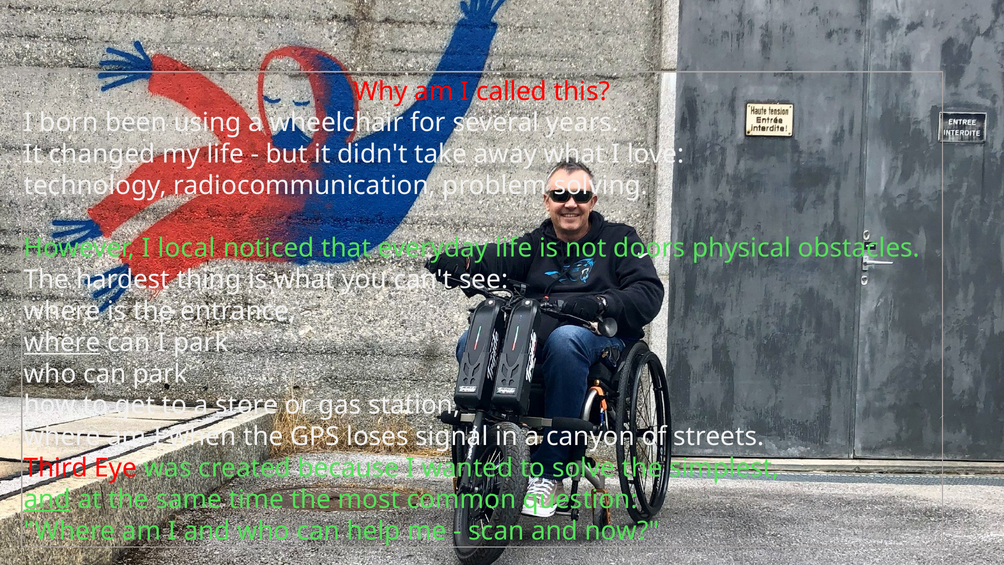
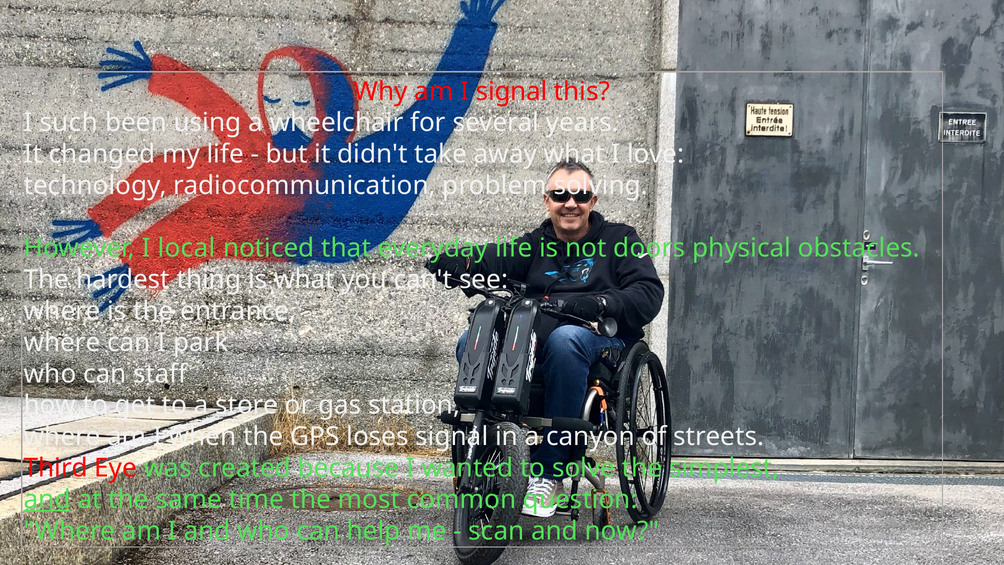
I called: called -> signal (512, 91)
born: born -> such (69, 123)
where underline: present -> none (62, 342)
can park: park -> staff (160, 374)
